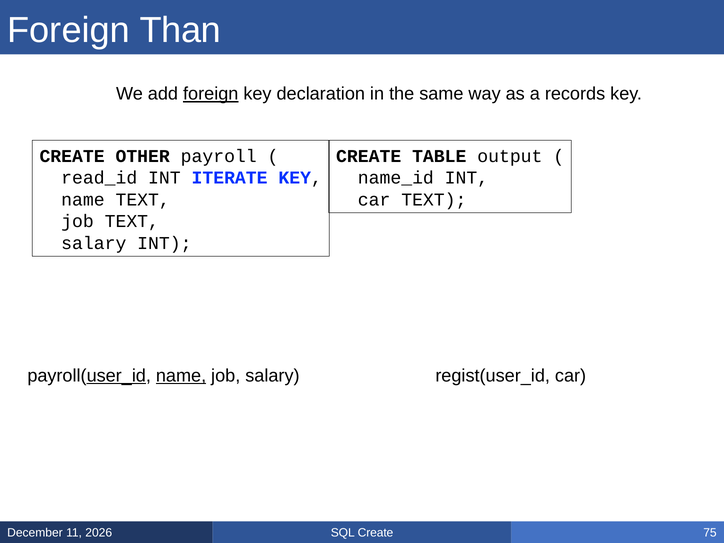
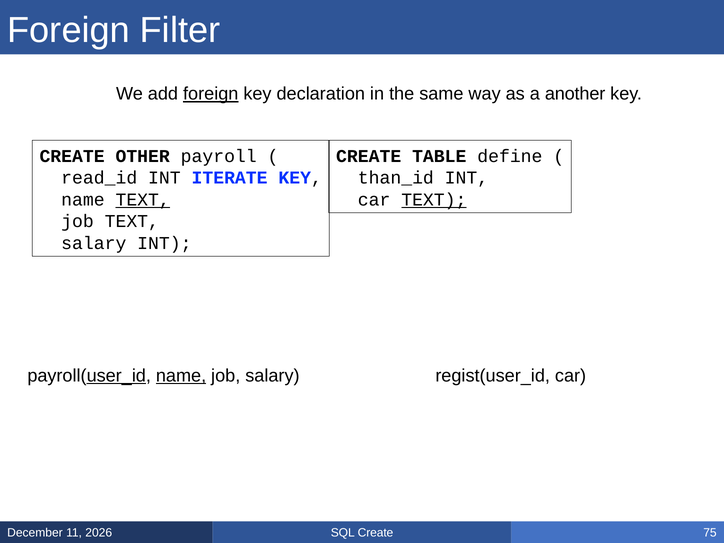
Than: Than -> Filter (180, 30)
records: records -> another (575, 94)
output: output -> define (510, 156)
name_id: name_id -> than_id (396, 178)
TEXT underline: none -> present (143, 200)
TEXT underline: none -> present (434, 200)
